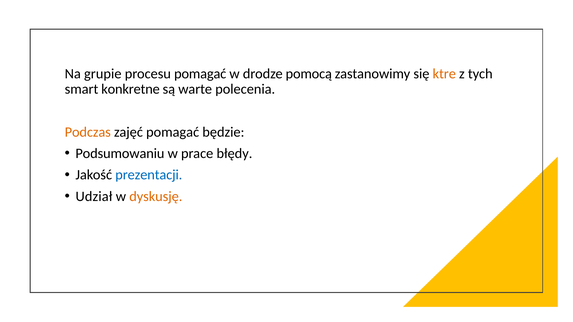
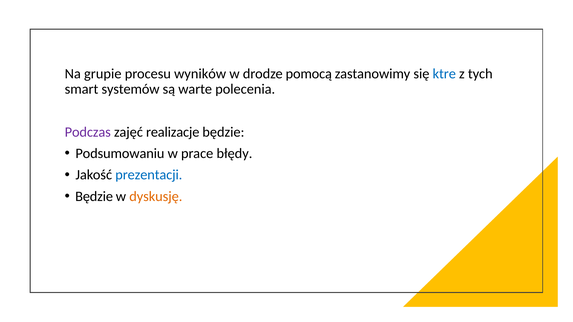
procesu pomagać: pomagać -> wyników (200, 74)
ktre colour: orange -> blue (444, 74)
konkretne: konkretne -> systemów (131, 89)
Podczas colour: orange -> purple (88, 132)
zajęć pomagać: pomagać -> realizacje (173, 132)
Udział: Udział -> Będzie (94, 196)
